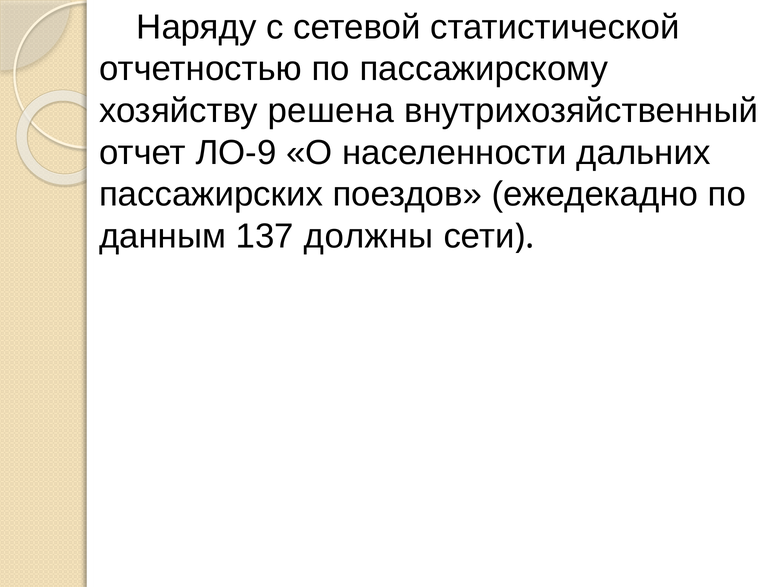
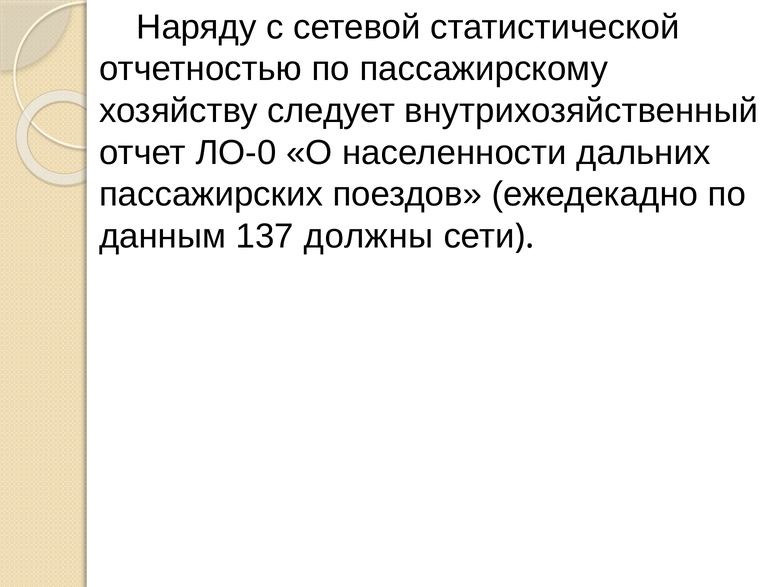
решена: решена -> следует (331, 111)
ЛО-9: ЛО-9 -> ЛО-0 (236, 153)
